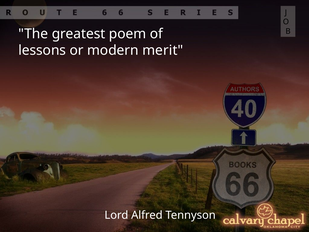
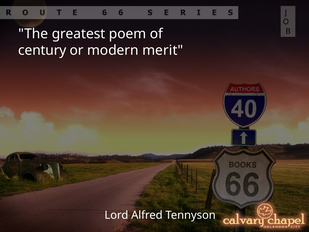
lessons: lessons -> century (42, 50)
